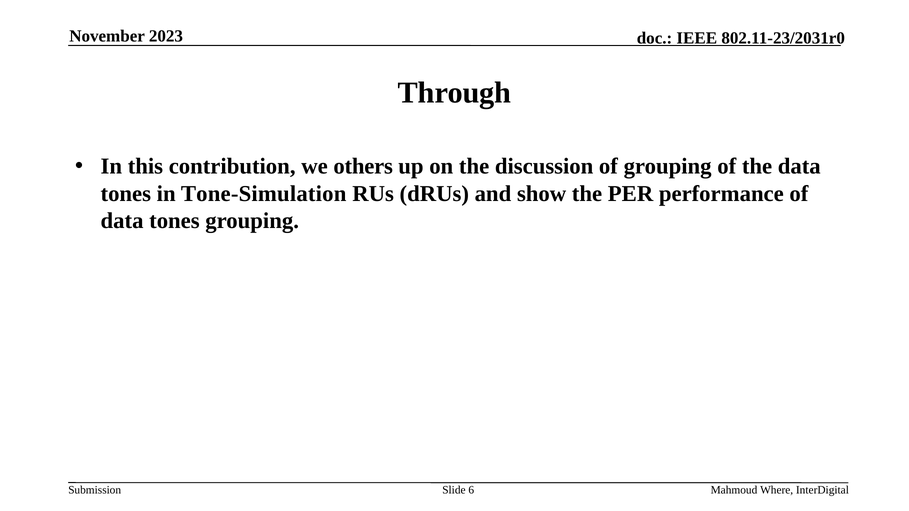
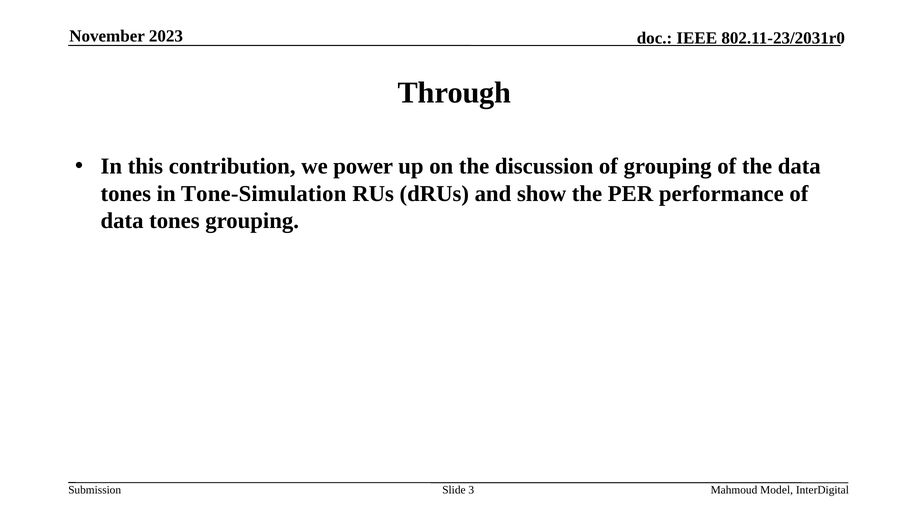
others: others -> power (363, 166)
6: 6 -> 3 (471, 490)
Where: Where -> Model (777, 490)
